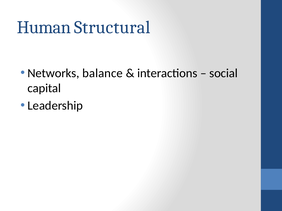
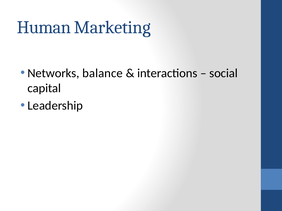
Structural: Structural -> Marketing (112, 27)
